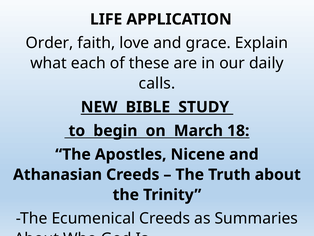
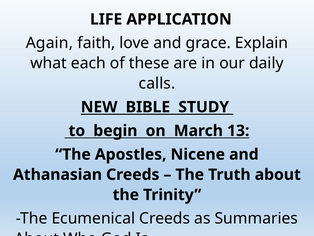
Order: Order -> Again (49, 43)
18: 18 -> 13 (238, 130)
